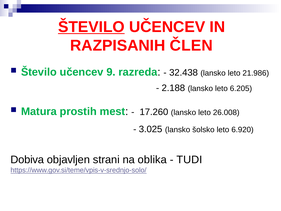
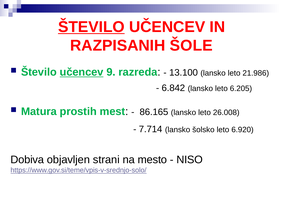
ČLEN: ČLEN -> ŠOLE (191, 46)
učencev underline: none -> present (82, 72)
32.438: 32.438 -> 13.100 (184, 73)
2.188: 2.188 -> 6.842 (173, 88)
17.260: 17.260 -> 86.165 (154, 112)
3.025: 3.025 -> 7.714 (151, 129)
oblika: oblika -> mesto (152, 160)
TUDI: TUDI -> NISO (190, 160)
